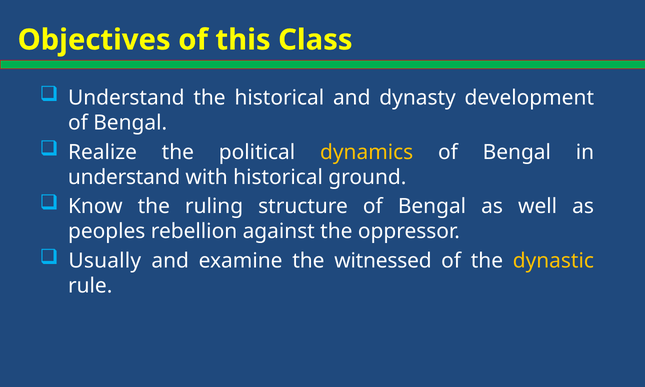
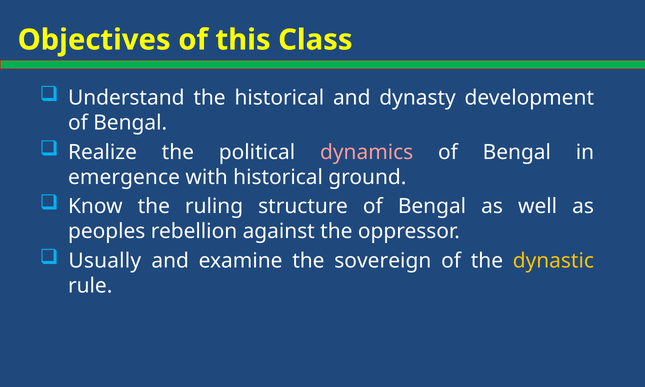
dynamics colour: yellow -> pink (367, 152)
understand: understand -> emergence (124, 177)
witnessed: witnessed -> sovereign (383, 261)
